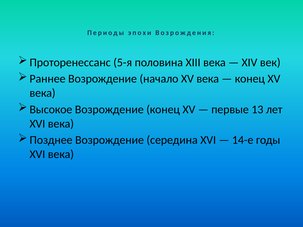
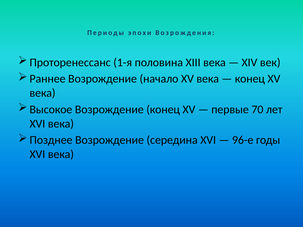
5-я: 5-я -> 1-я (123, 62)
13: 13 -> 70 (257, 110)
14-е: 14-е -> 96-е (243, 140)
